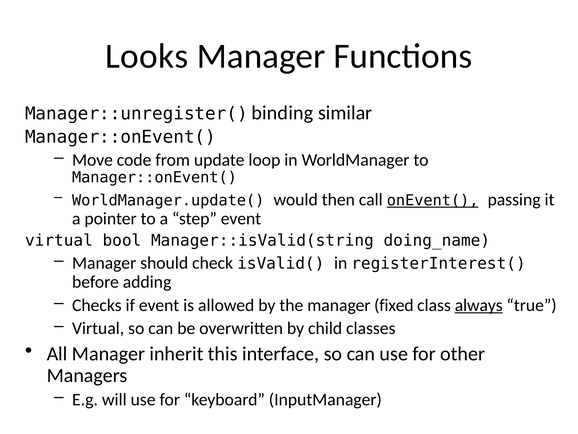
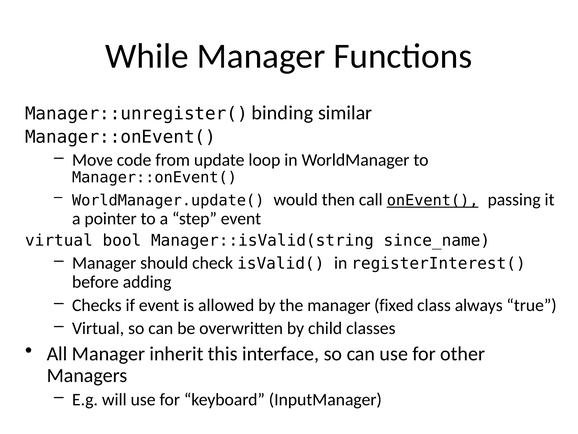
Looks: Looks -> While (147, 56)
doing_name: doing_name -> since_name (437, 240)
always underline: present -> none (479, 305)
